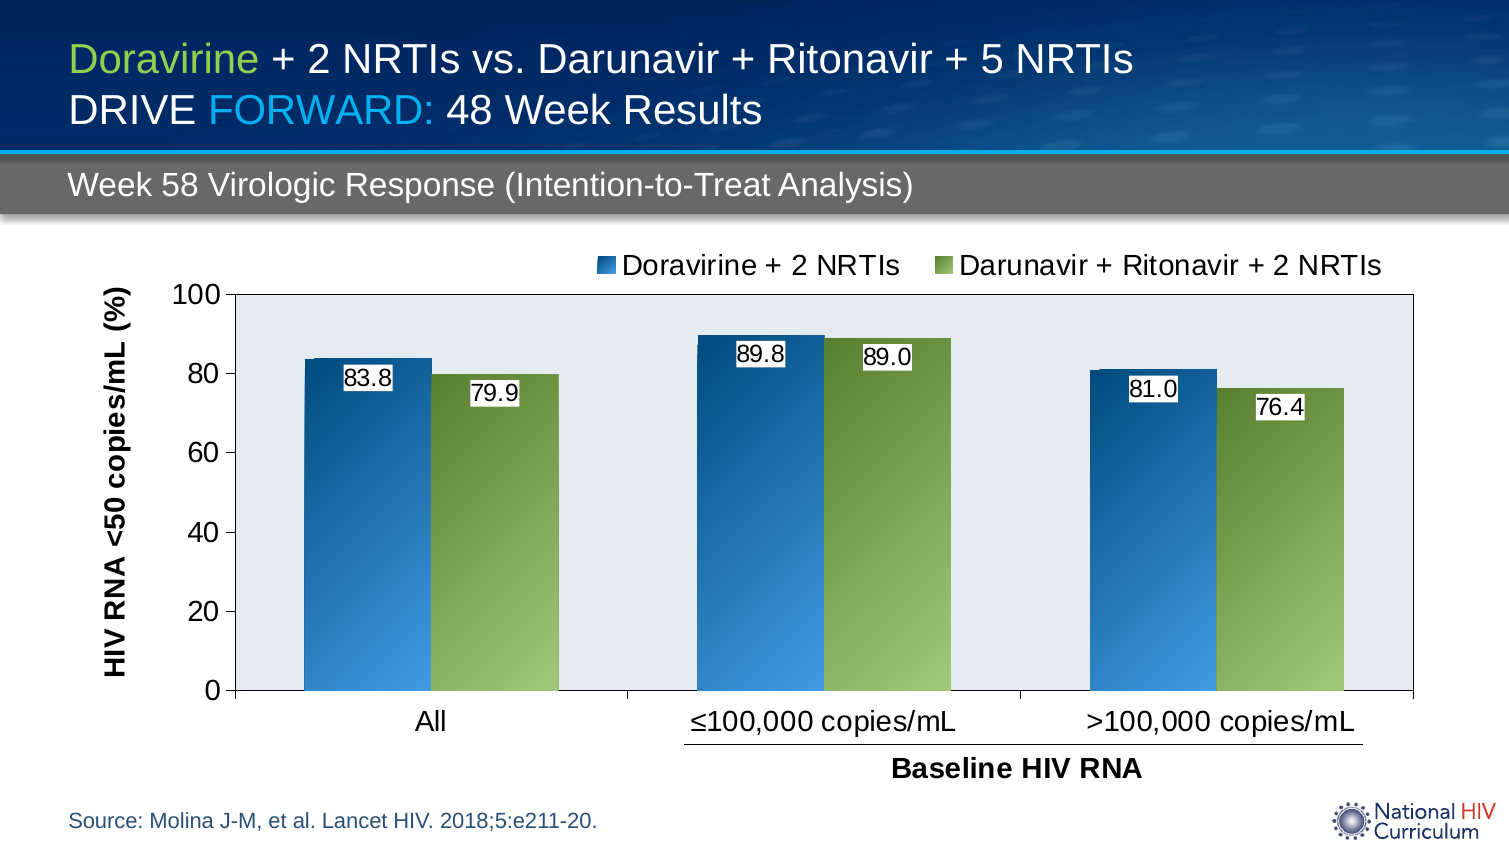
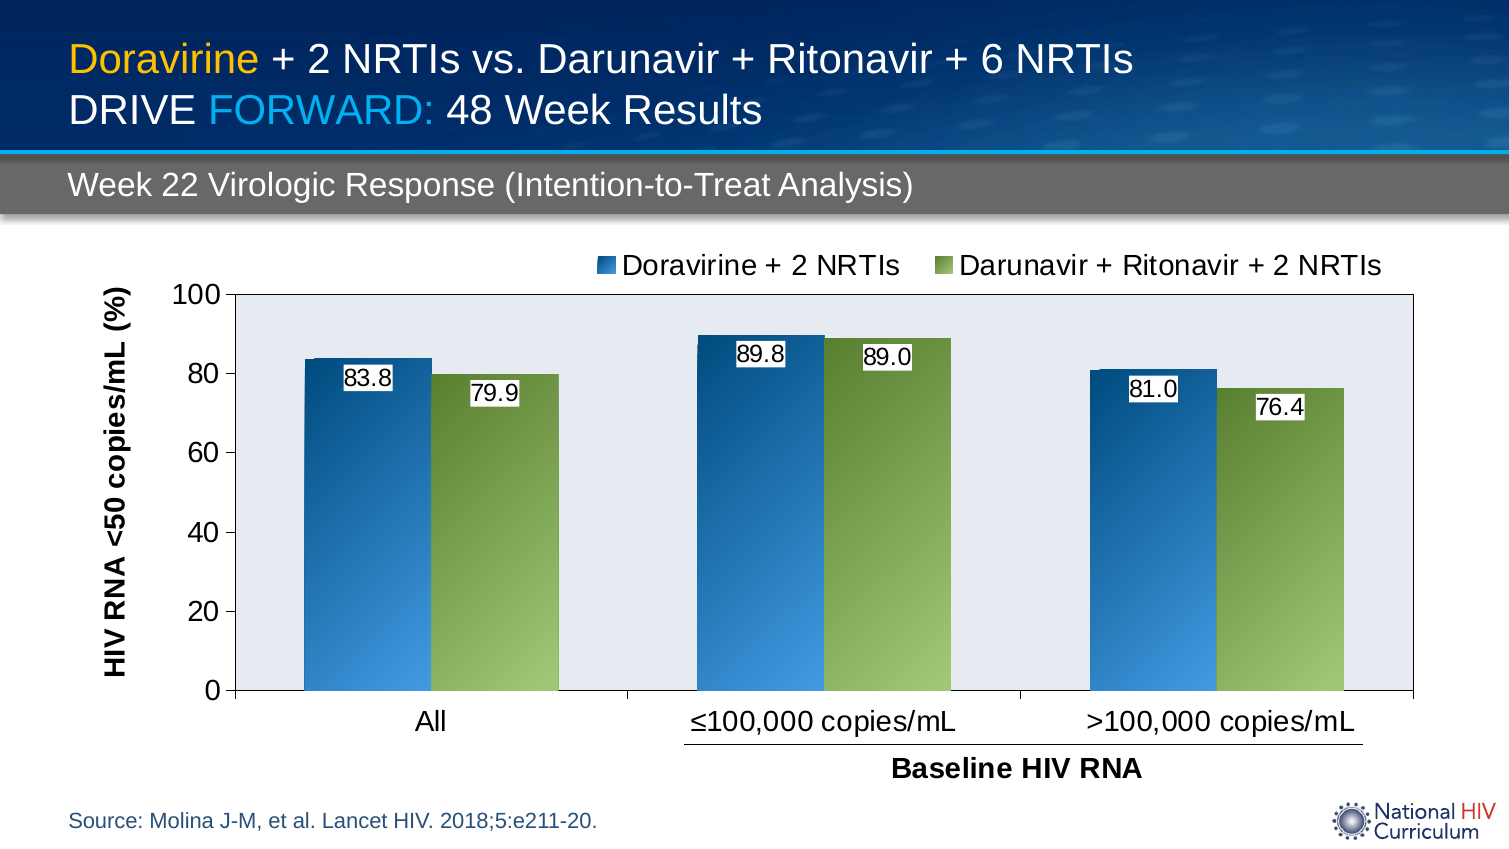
Doravirine colour: light green -> yellow (164, 60)
5: 5 -> 6 (992, 60)
58: 58 -> 22 (180, 186)
